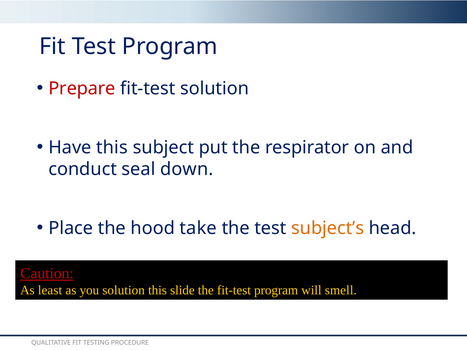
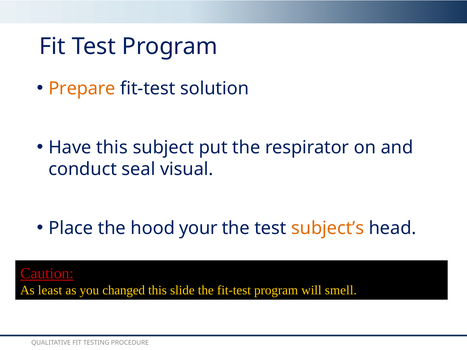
Prepare colour: red -> orange (82, 88)
down: down -> visual (187, 169)
take: take -> your (198, 228)
you solution: solution -> changed (124, 290)
